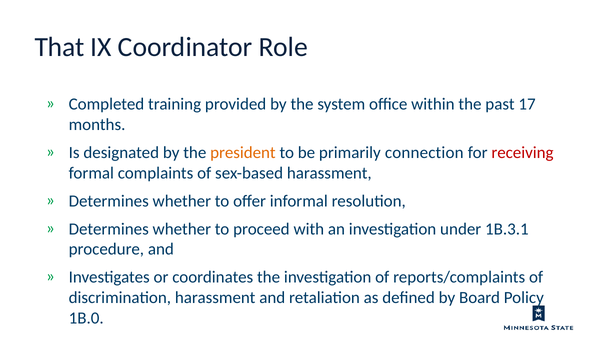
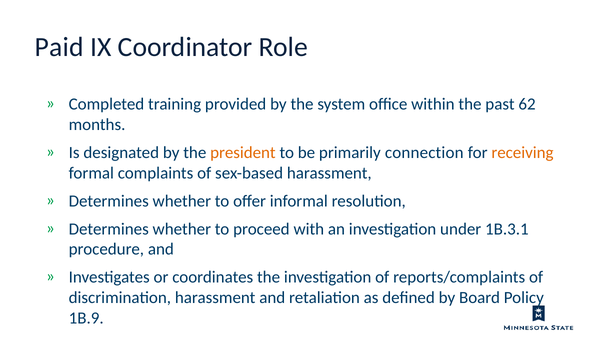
That: That -> Paid (59, 47)
17: 17 -> 62 (527, 104)
receiving colour: red -> orange (522, 152)
1B.0: 1B.0 -> 1B.9 (86, 318)
